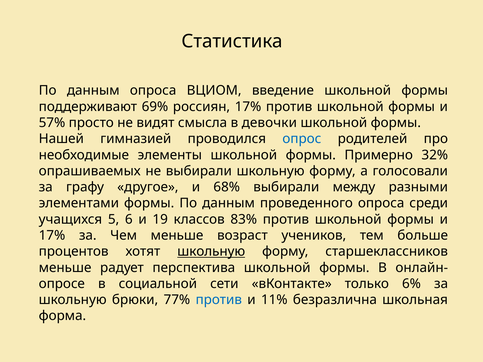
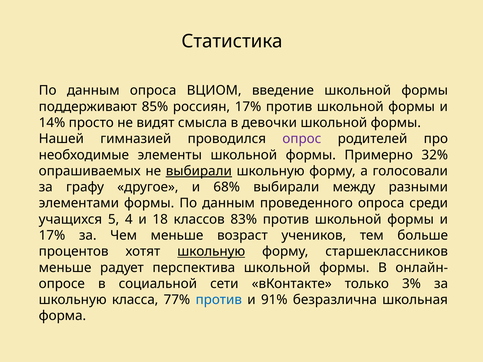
69%: 69% -> 85% (155, 107)
57%: 57% -> 14% (52, 123)
опрос colour: blue -> purple (302, 139)
выбирали underline: none -> present (199, 171)
6: 6 -> 4 (129, 219)
19: 19 -> 18 (160, 219)
6%: 6% -> 3% (411, 284)
брюки: брюки -> класса (135, 300)
11%: 11% -> 91% (274, 300)
